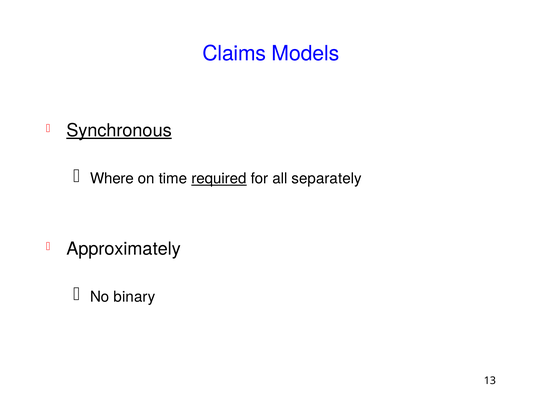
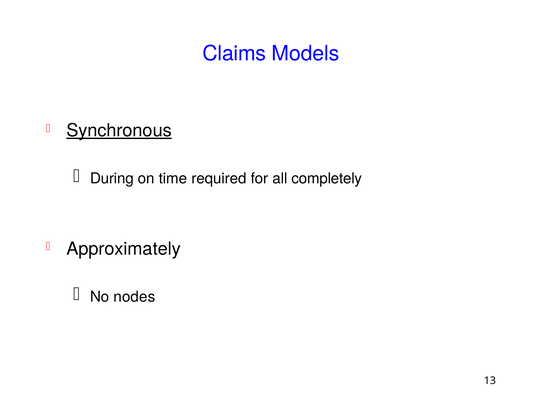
Where: Where -> During (112, 178)
required underline: present -> none (219, 178)
separately: separately -> completely (327, 178)
binary: binary -> nodes (134, 296)
